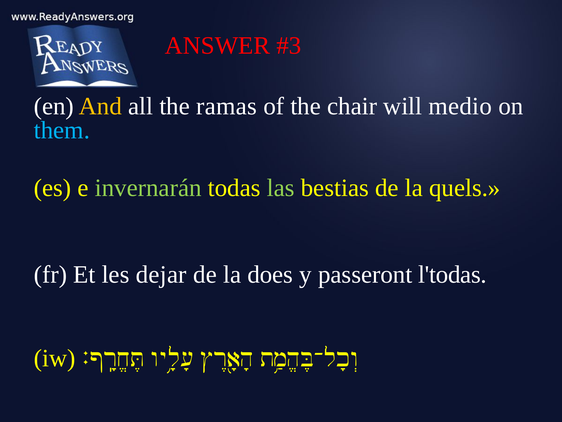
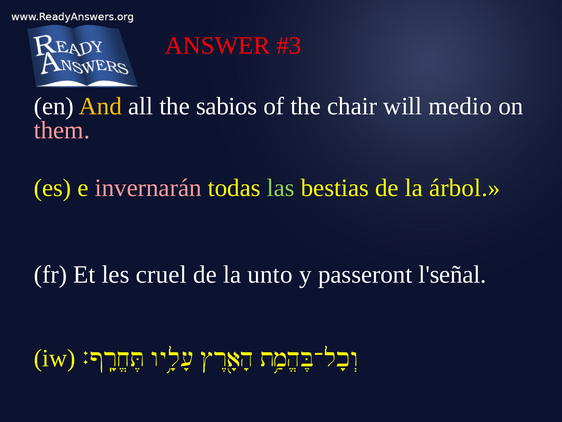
ramas: ramas -> sabios (227, 106)
them colour: light blue -> pink (62, 130)
invernarán colour: light green -> pink (148, 188)
quels: quels -> árbol (465, 188)
dejar: dejar -> cruel (161, 274)
does: does -> unto (270, 274)
l'todas: l'todas -> l'señal (453, 274)
